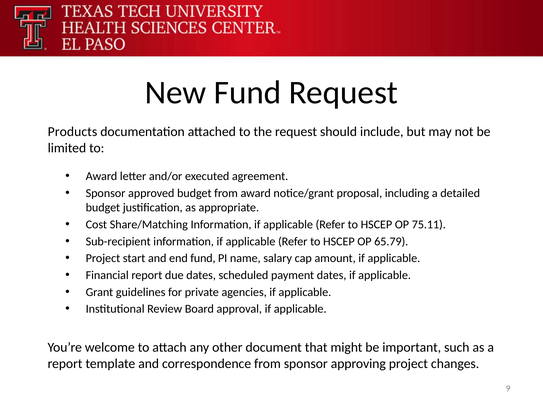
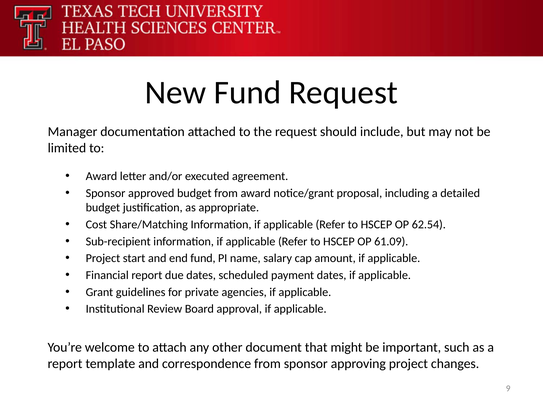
Products: Products -> Manager (73, 132)
75.11: 75.11 -> 62.54 (429, 225)
65.79: 65.79 -> 61.09 (391, 242)
